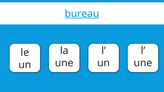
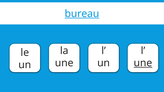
une underline: none -> present (143, 63)
